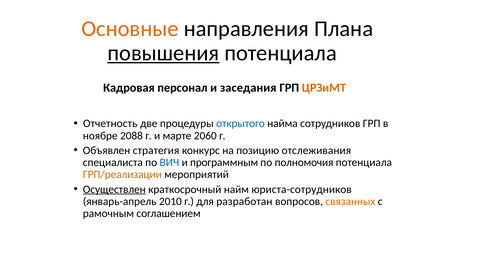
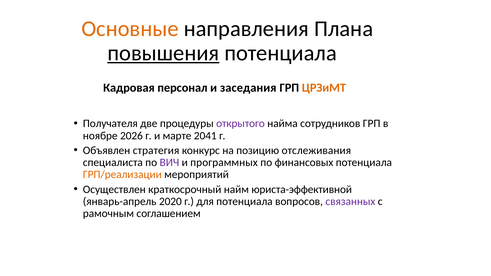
Отчетность: Отчетность -> Получателя (110, 124)
открытого colour: blue -> purple (241, 124)
2088: 2088 -> 2026 (131, 136)
2060: 2060 -> 2041 (205, 136)
ВИЧ colour: blue -> purple (169, 163)
программным: программным -> программных (224, 163)
полномочия: полномочия -> финансовых (304, 163)
Осуществлен underline: present -> none (114, 189)
юриста-сотрудников: юриста-сотрудников -> юриста-эффективной (302, 189)
2010: 2010 -> 2020 (170, 202)
для разработан: разработан -> потенциала (244, 202)
связанных colour: orange -> purple (350, 202)
